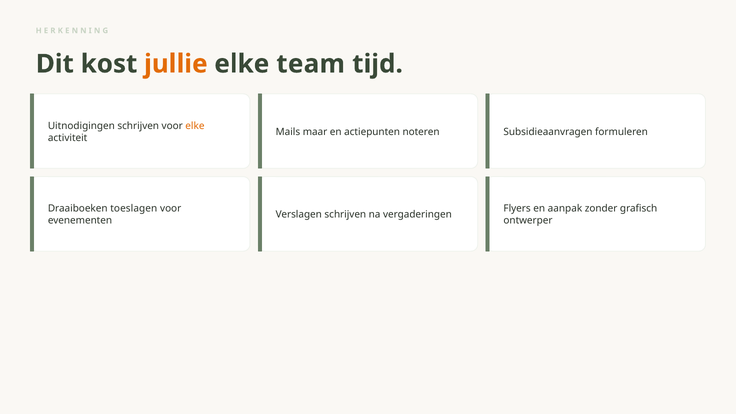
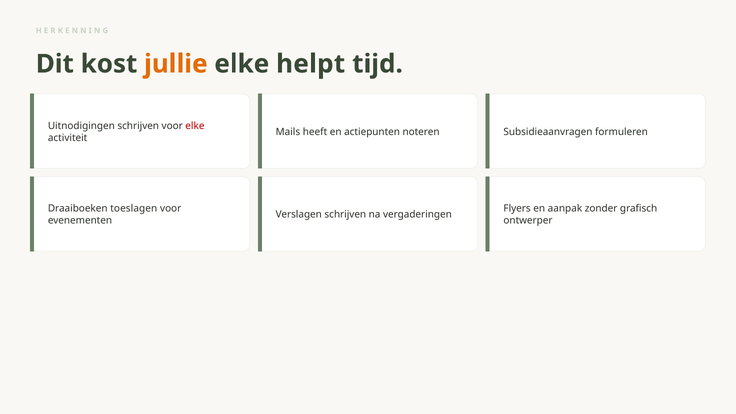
team: team -> helpt (311, 64)
elke colour: orange -> red (195, 126)
maar: maar -> heeft (315, 132)
